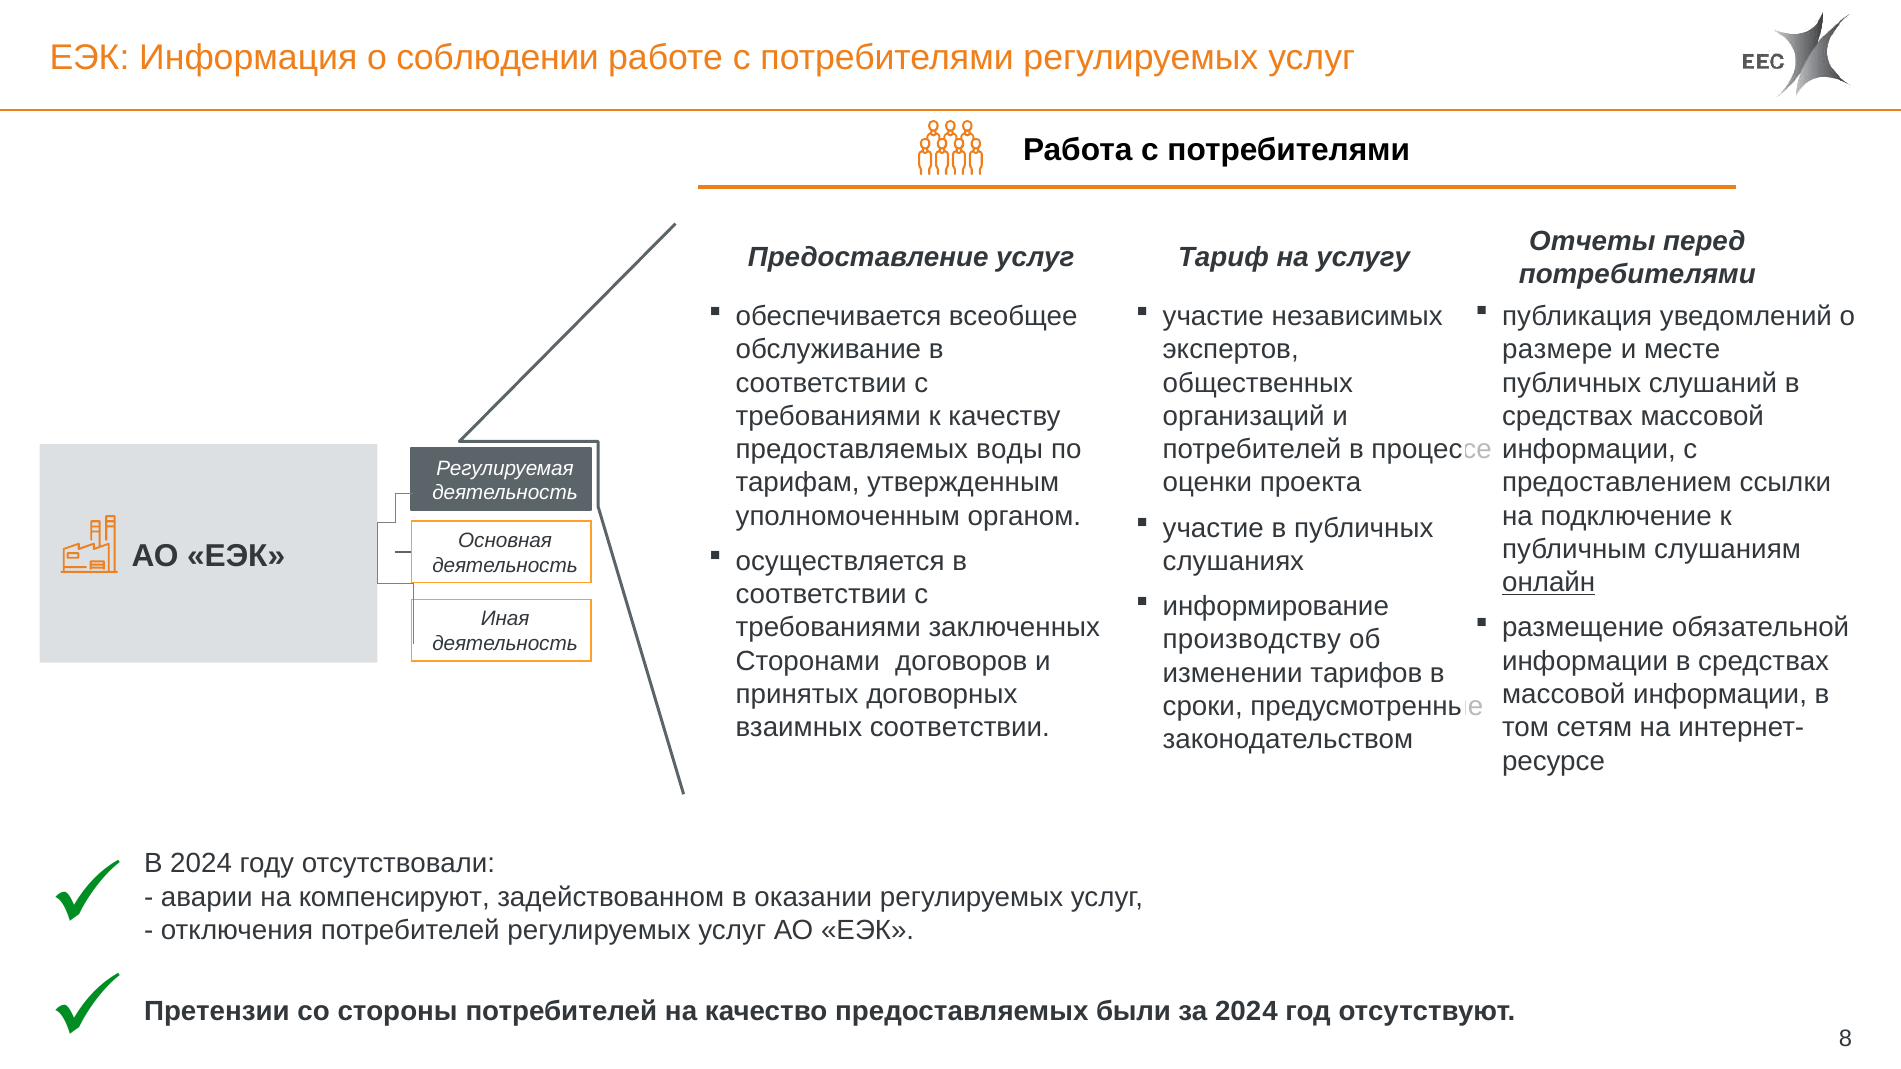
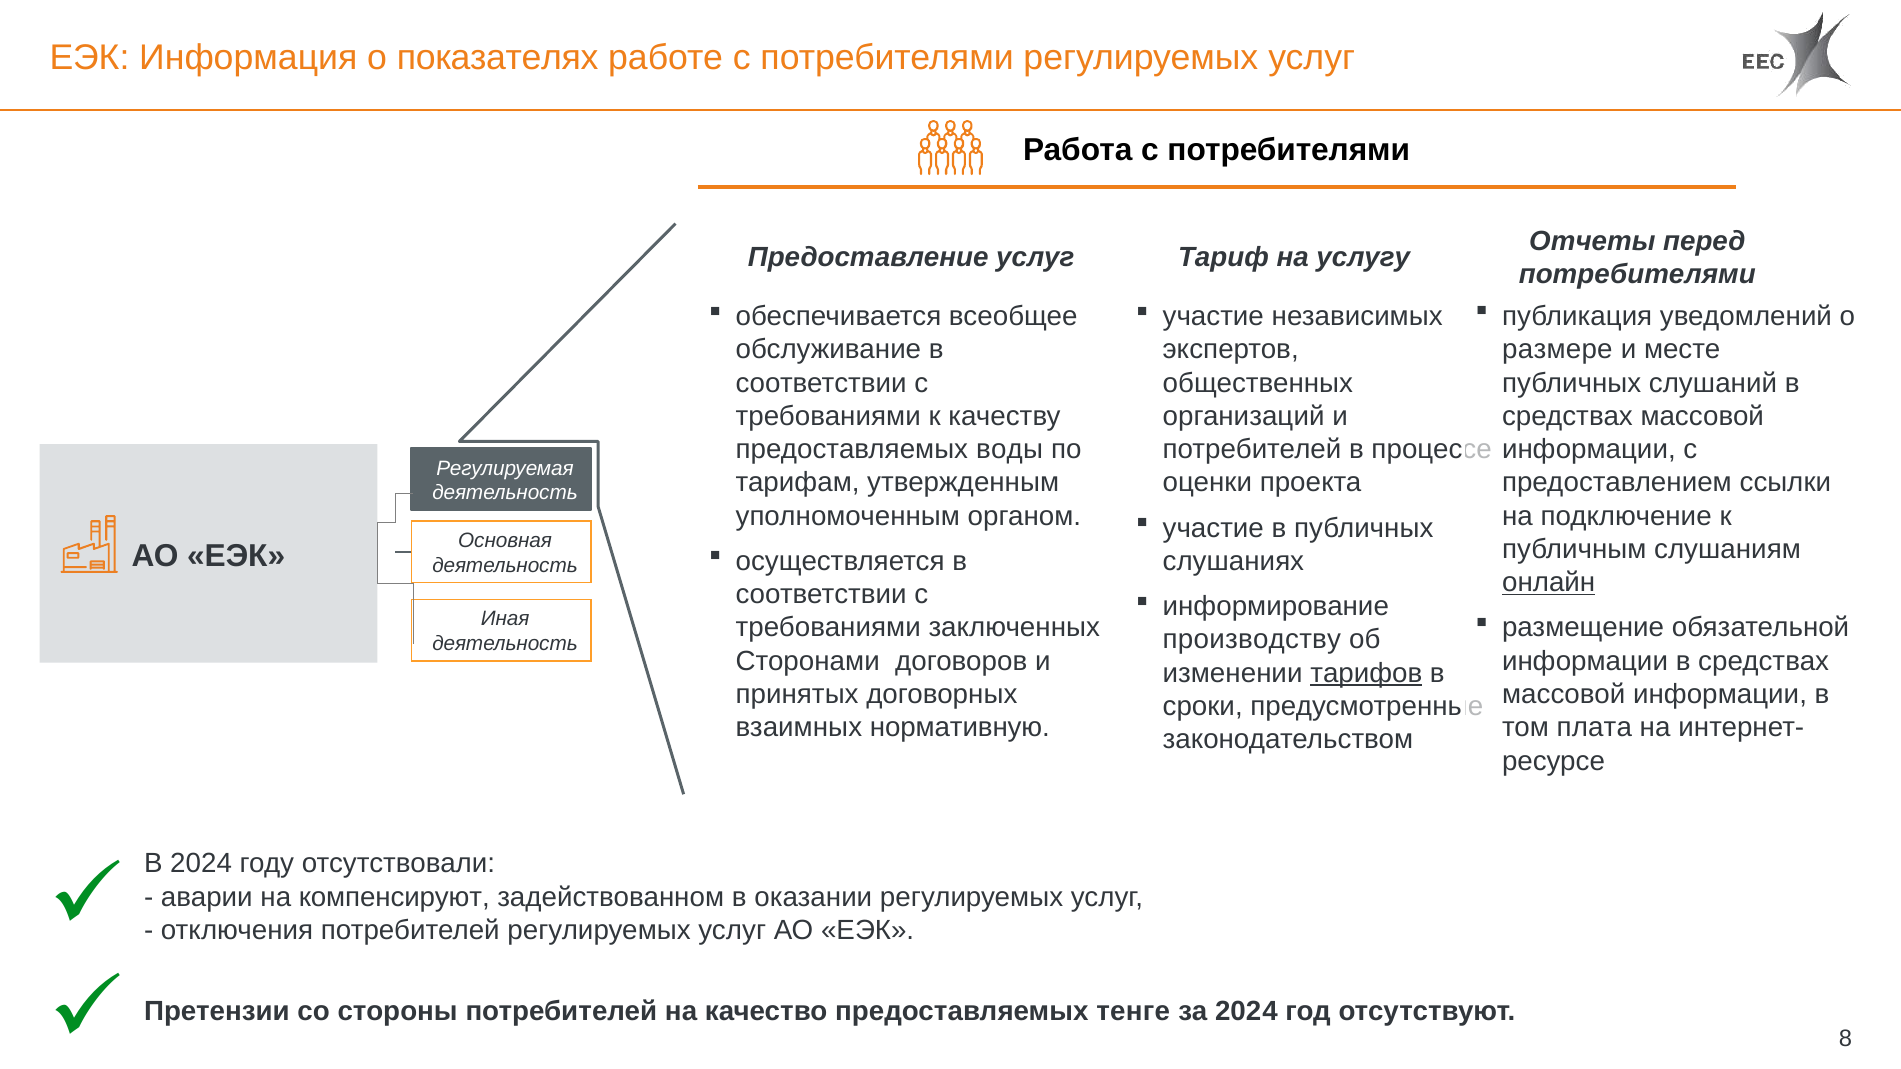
соблюдении: соблюдении -> показателях (498, 57)
тарифов underline: none -> present (1366, 673)
взаимных соответствии: соответствии -> нормативную (960, 728)
сетям: сетям -> плата (1594, 728)
были: были -> тенге (1133, 1011)
